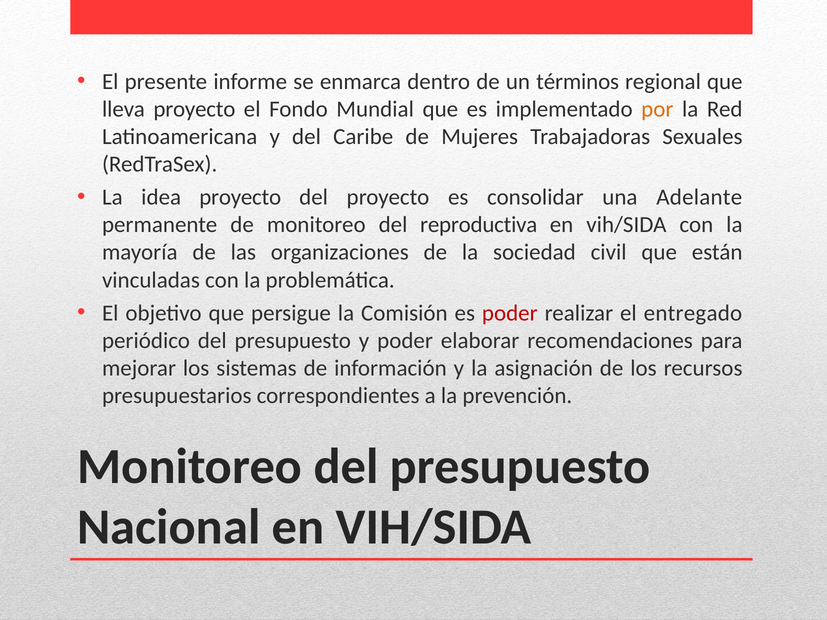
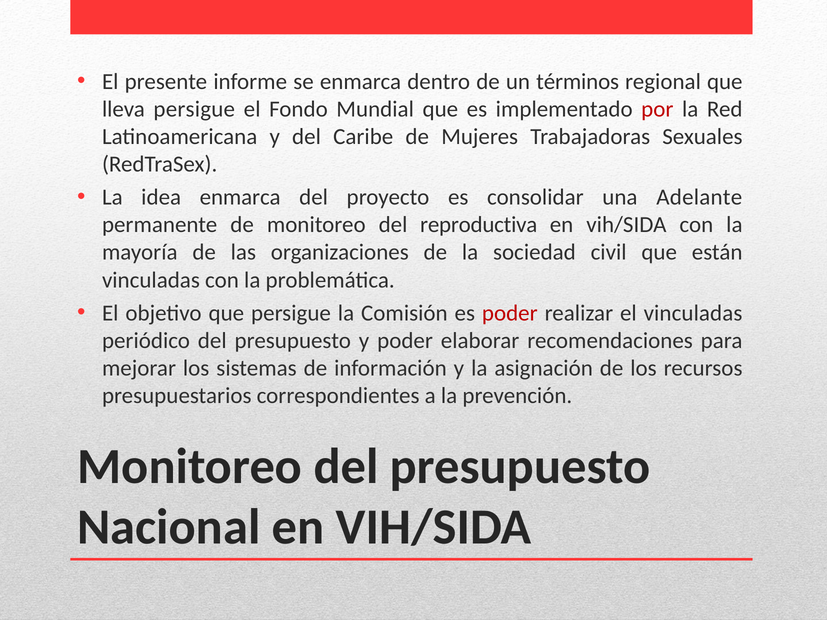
lleva proyecto: proyecto -> persigue (194, 109)
por colour: orange -> red (657, 109)
idea proyecto: proyecto -> enmarca (240, 197)
el entregado: entregado -> vinculadas (693, 313)
